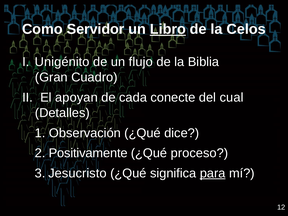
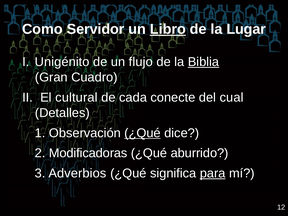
Celos: Celos -> Lugar (246, 29)
Biblia underline: none -> present (203, 62)
apoyan: apoyan -> cultural (76, 97)
¿Qué underline: none -> present (143, 133)
Positivamente: Positivamente -> Modificadoras (88, 153)
proceso: proceso -> aburrido (200, 153)
Jesucristo: Jesucristo -> Adverbios (77, 173)
